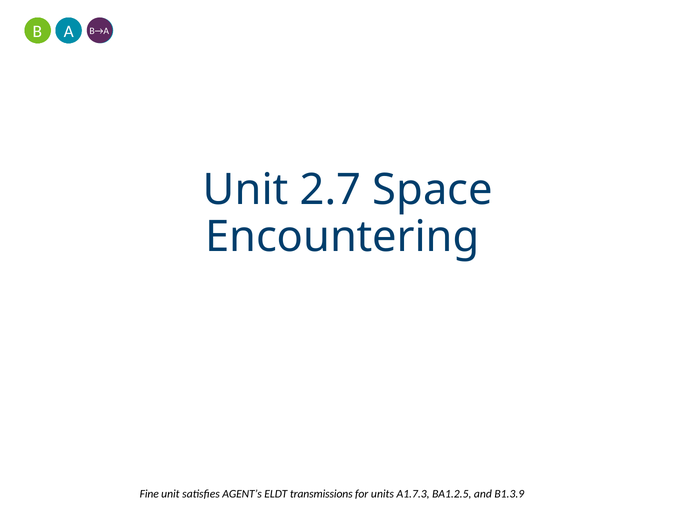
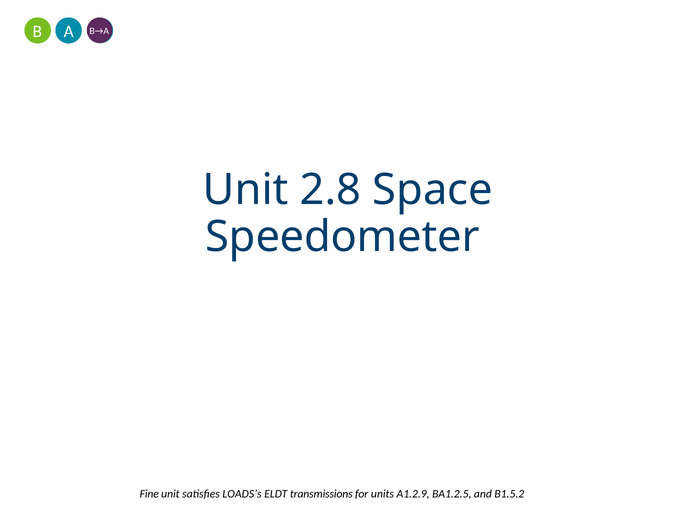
2.7: 2.7 -> 2.8 (331, 190)
Encountering: Encountering -> Speedometer (342, 237)
AGENT’s: AGENT’s -> LOADS’s (242, 494)
A1.7.3: A1.7.3 -> A1.2.9 (413, 494)
B1.3.9: B1.3.9 -> B1.5.2 (509, 494)
